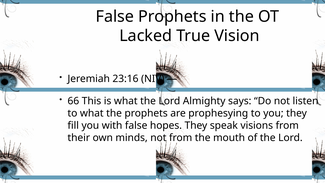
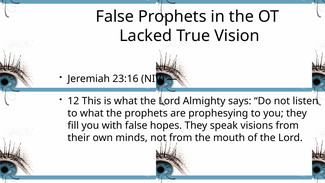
66: 66 -> 12 (73, 101)
